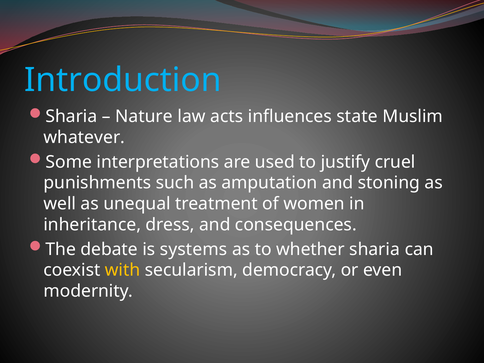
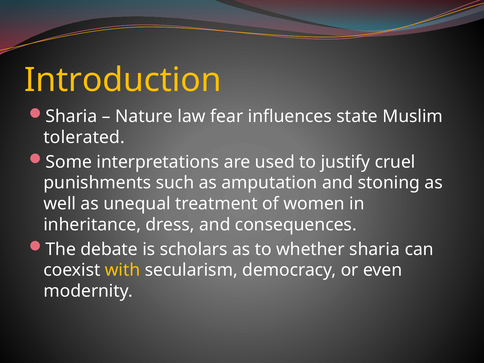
Introduction colour: light blue -> yellow (123, 80)
acts: acts -> fear (227, 117)
whatever: whatever -> tolerated (84, 137)
systems: systems -> scholars (194, 249)
